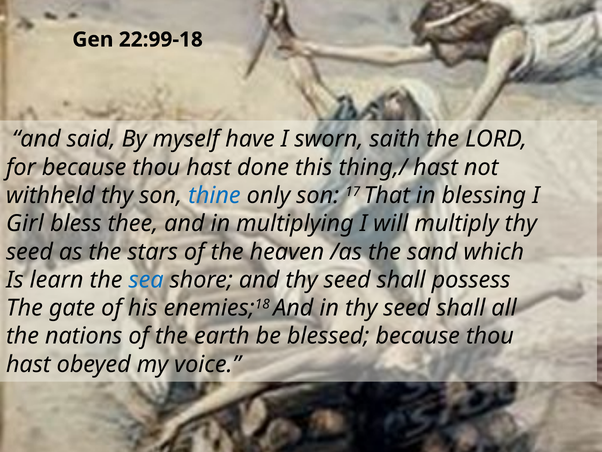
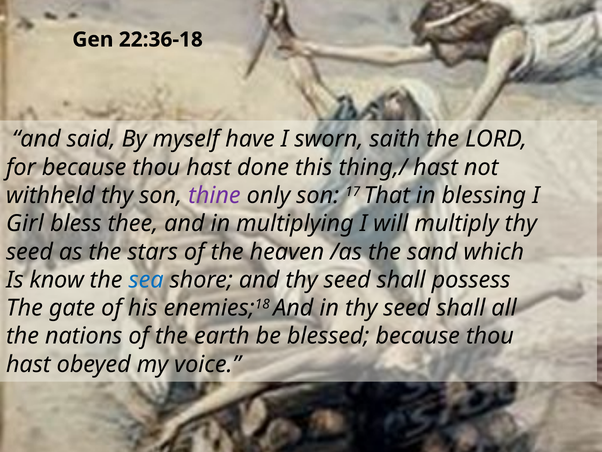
22:99-18: 22:99-18 -> 22:36-18 (161, 40)
thine colour: blue -> purple (214, 195)
learn: learn -> know (57, 280)
